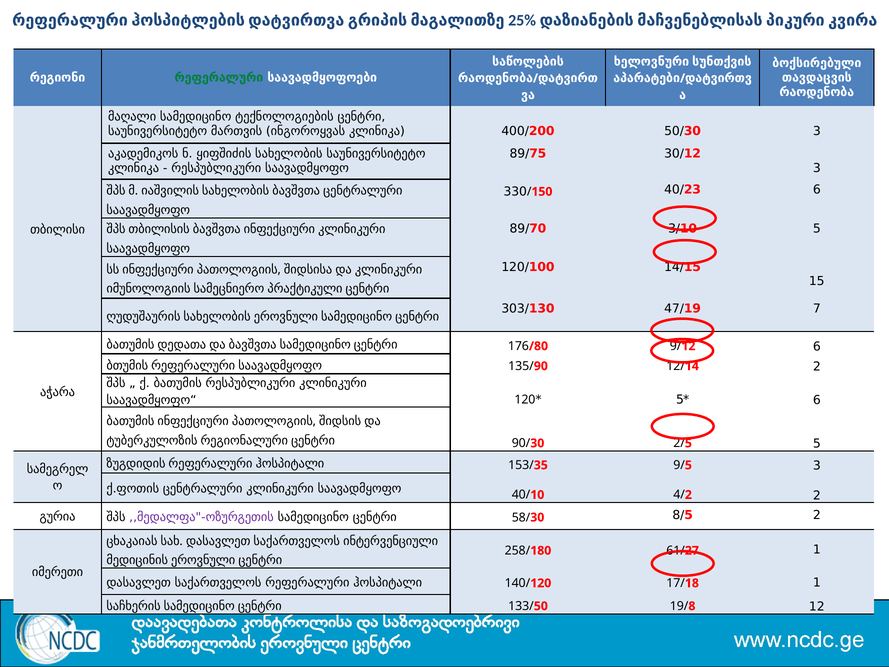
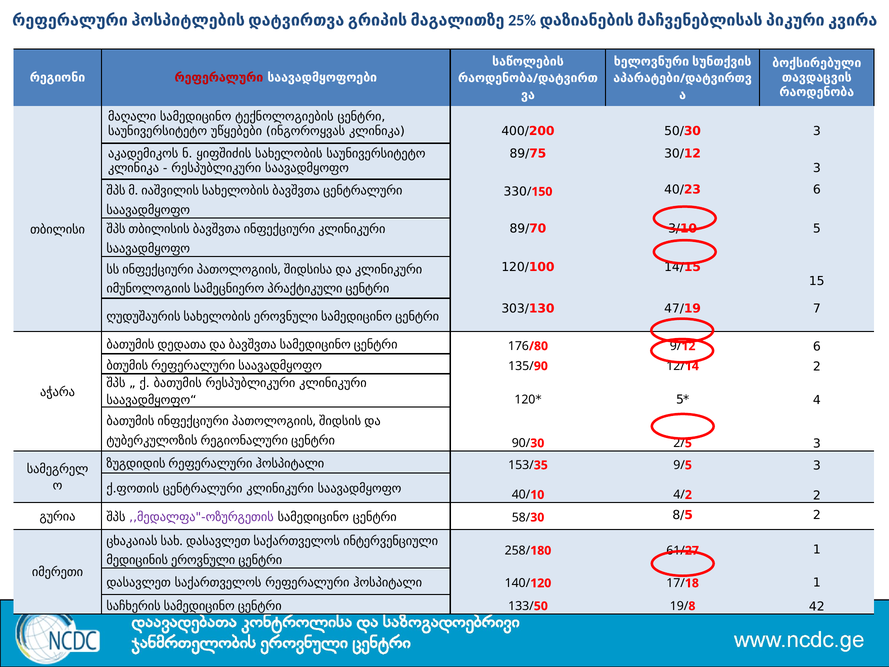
რეფერალური colour: green -> red (219, 78)
მართვის: მართვის -> უწყებები (237, 131)
6: 6 -> 4 (817, 400)
5: 5 -> 3 (817, 444)
12: 12 -> 42 (817, 606)
